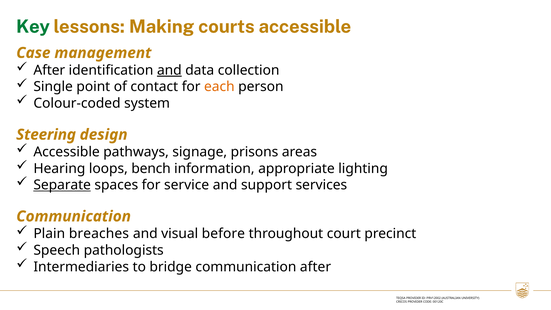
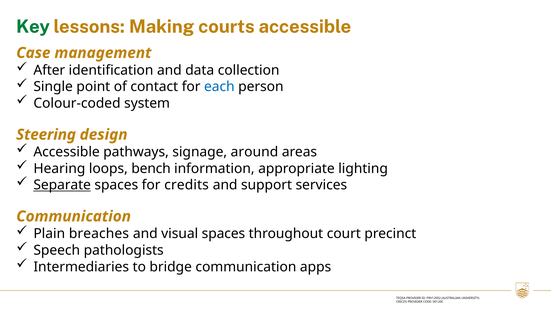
and underline: present -> none (169, 70)
each colour: orange -> blue (219, 87)
prisons: prisons -> around (254, 152)
service: service -> credits (187, 185)
visual before: before -> spaces (223, 234)
communication after: after -> apps (316, 267)
